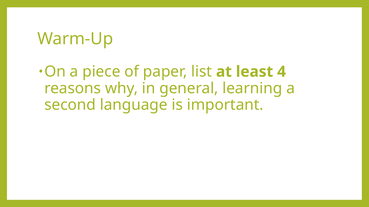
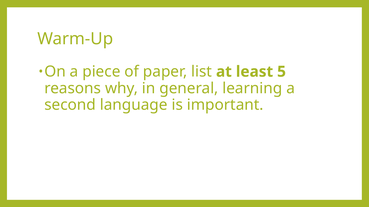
4: 4 -> 5 (282, 72)
